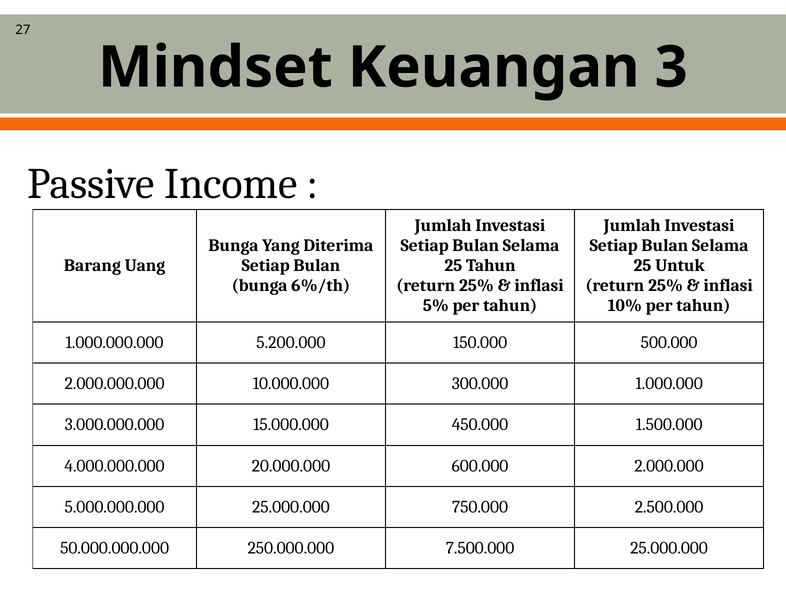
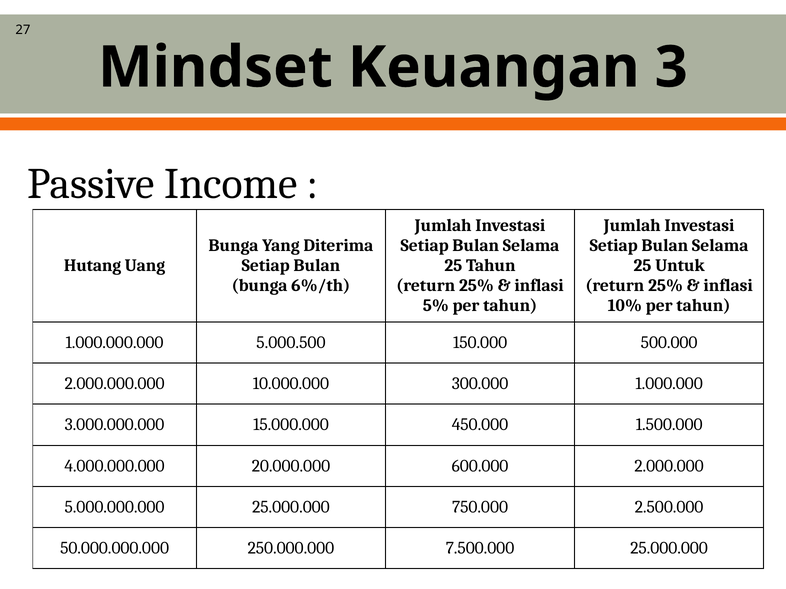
Barang: Barang -> Hutang (93, 266)
5.200.000: 5.200.000 -> 5.000.500 (291, 343)
